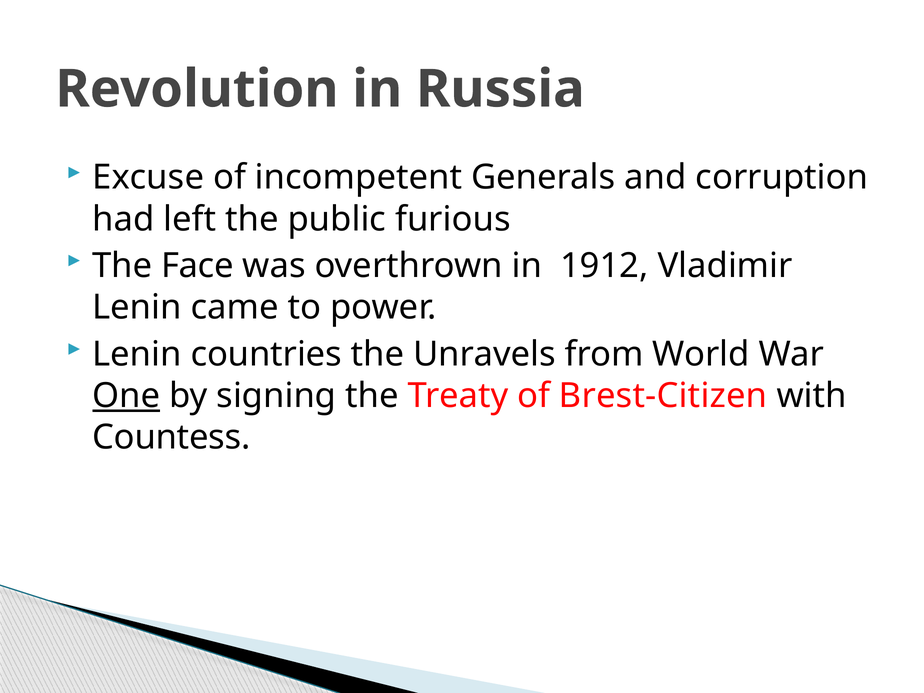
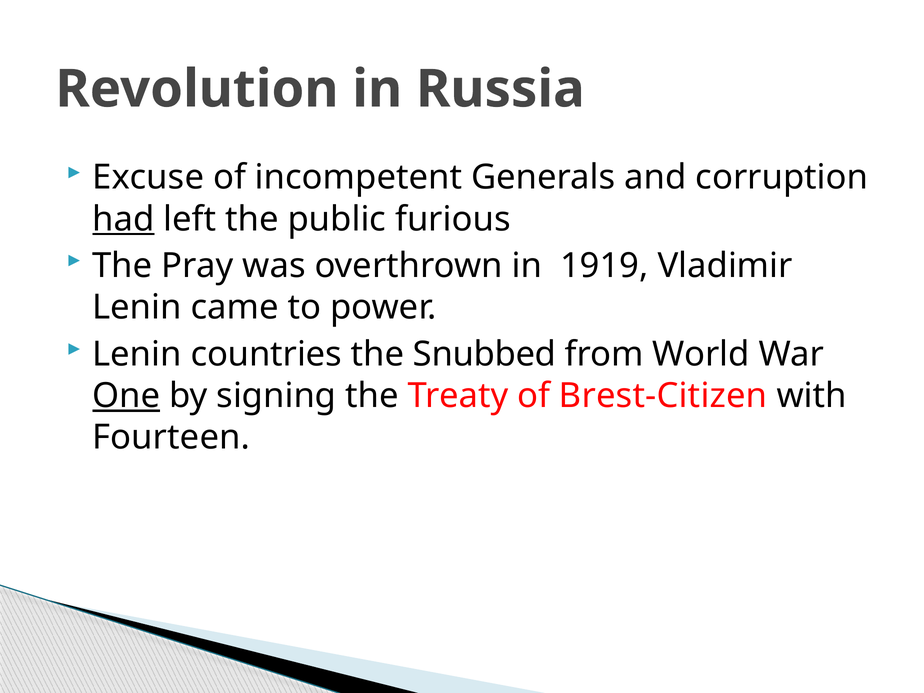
had underline: none -> present (123, 219)
Face: Face -> Pray (197, 266)
1912: 1912 -> 1919 (604, 266)
Unravels: Unravels -> Snubbed (485, 354)
Countess: Countess -> Fourteen (171, 437)
